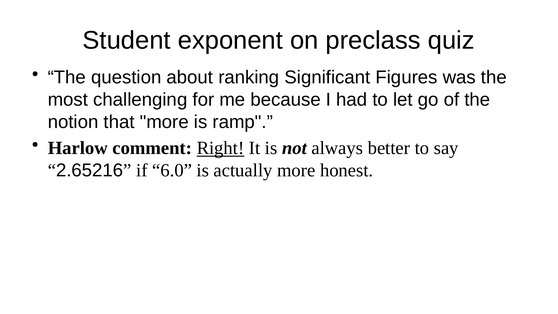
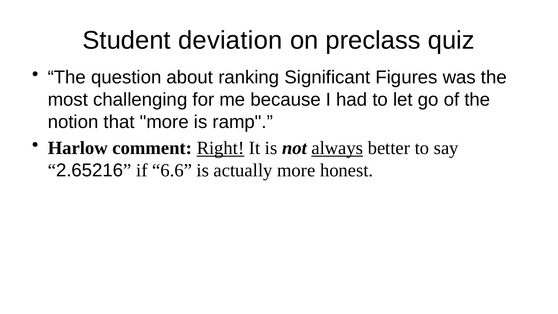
exponent: exponent -> deviation (230, 41)
always underline: none -> present (337, 148)
6.0: 6.0 -> 6.6 (172, 170)
